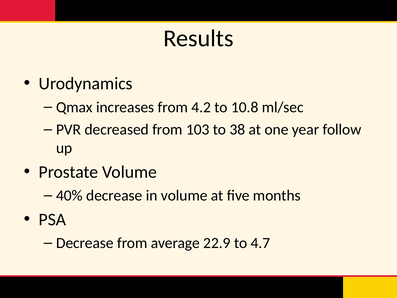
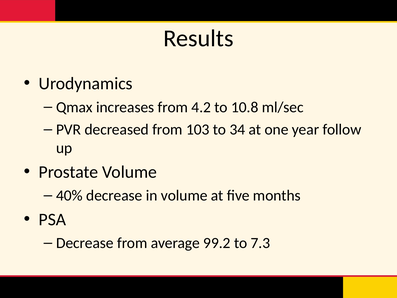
38: 38 -> 34 (237, 129)
22.9: 22.9 -> 99.2 (217, 243)
4.7: 4.7 -> 7.3 (260, 243)
